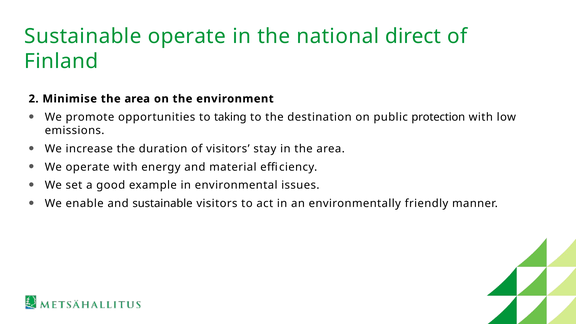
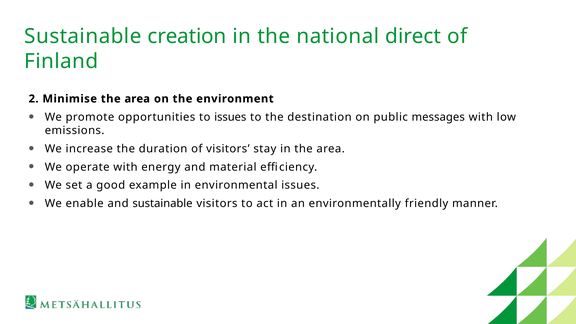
Sustainable operate: operate -> creation (187, 36)
to taking: taking -> issues (230, 117)
protection: protection -> messages (438, 117)
